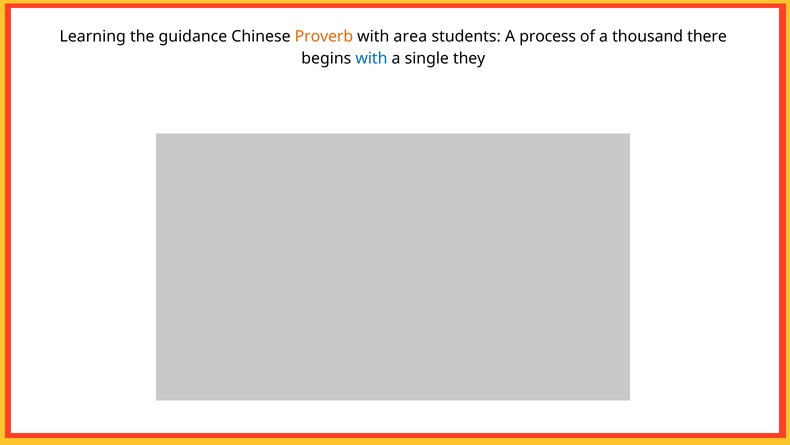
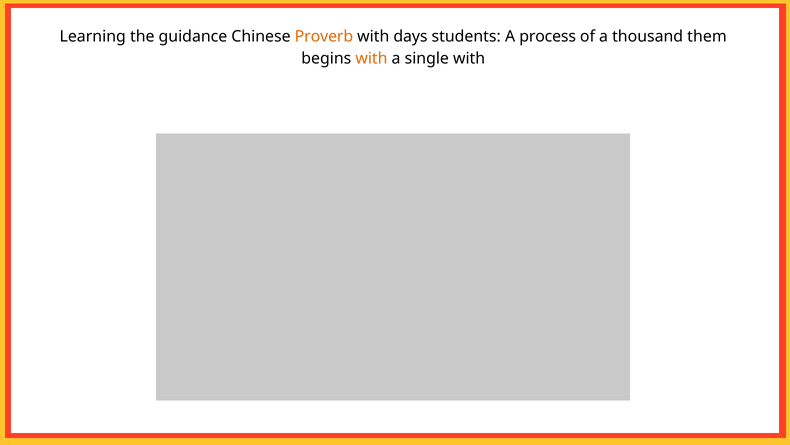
area: area -> days (410, 36)
there: there -> them (707, 36)
with colour: blue -> orange (371, 59)
single they: they -> with (469, 59)
